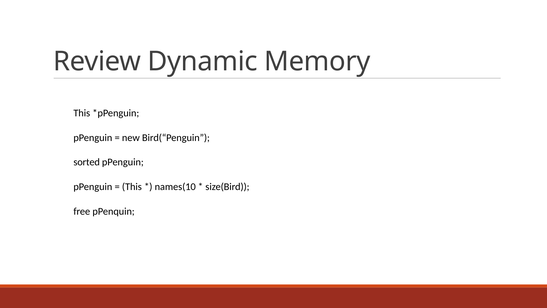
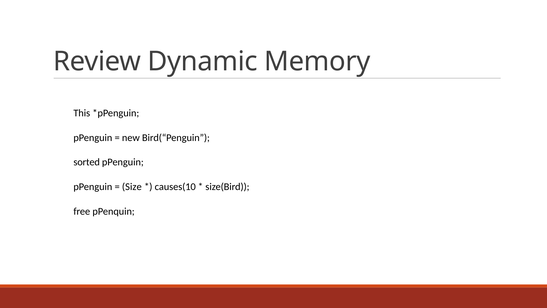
This: This -> Size (132, 187)
names(10: names(10 -> causes(10 (175, 187)
